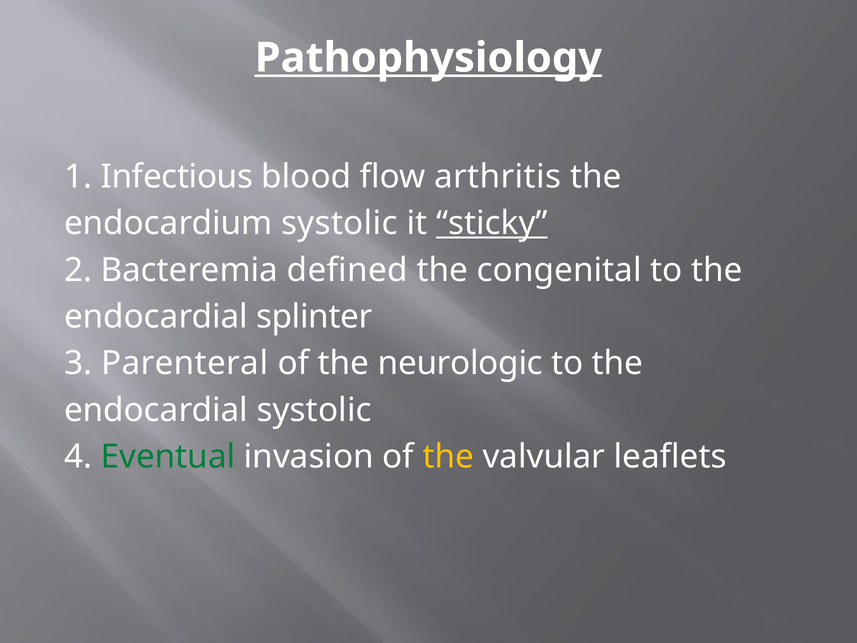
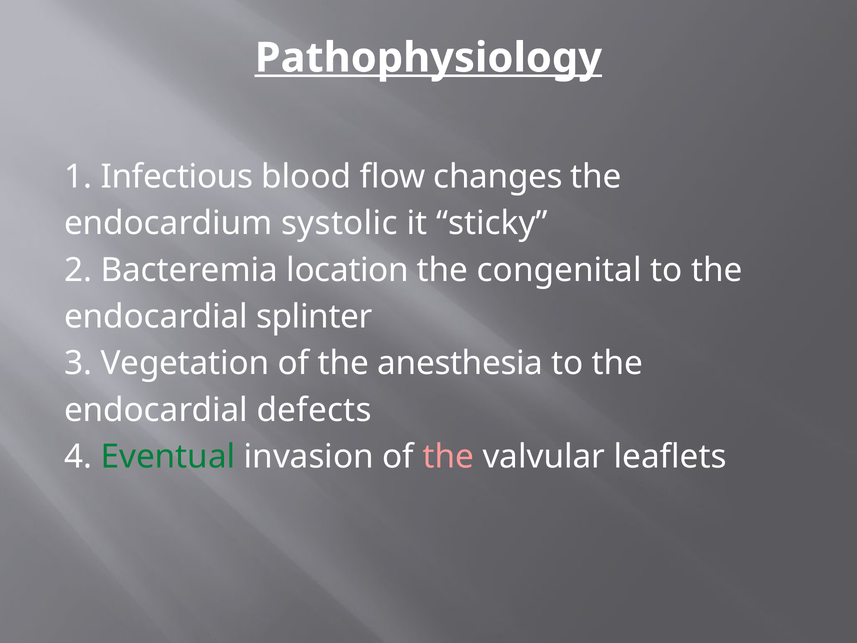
arthritis: arthritis -> changes (498, 177)
sticky underline: present -> none (492, 223)
defined: defined -> location (348, 270)
Parenteral: Parenteral -> Vegetation (185, 363)
neurologic: neurologic -> anesthesia (460, 363)
endocardial systolic: systolic -> defects (314, 410)
the colour: yellow -> pink (448, 457)
